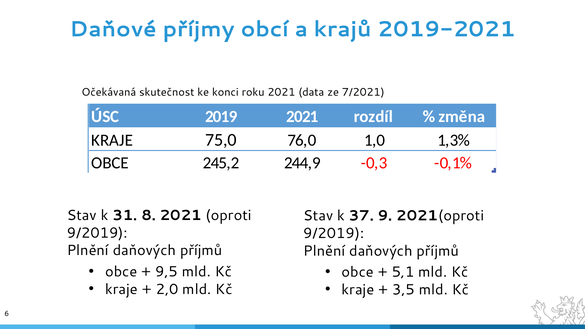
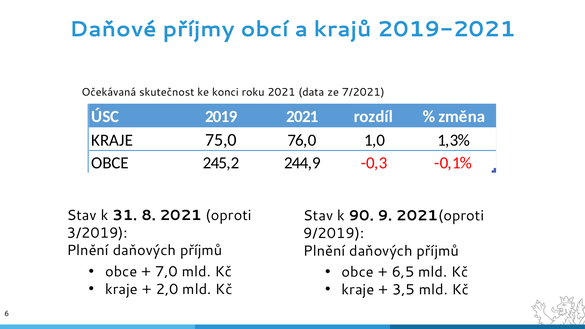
37: 37 -> 90 (361, 216)
9/2019: 9/2019 -> 3/2019 (97, 233)
9,5: 9,5 -> 7,0 (167, 272)
5,1: 5,1 -> 6,5 (403, 272)
